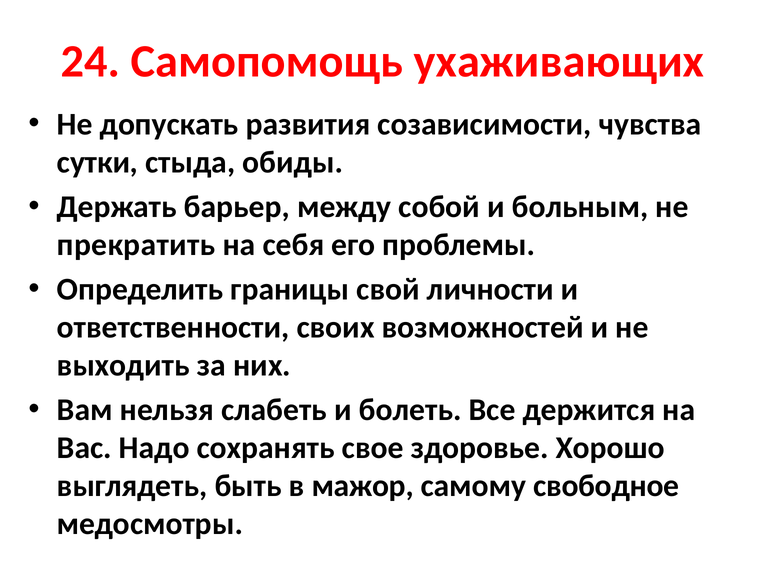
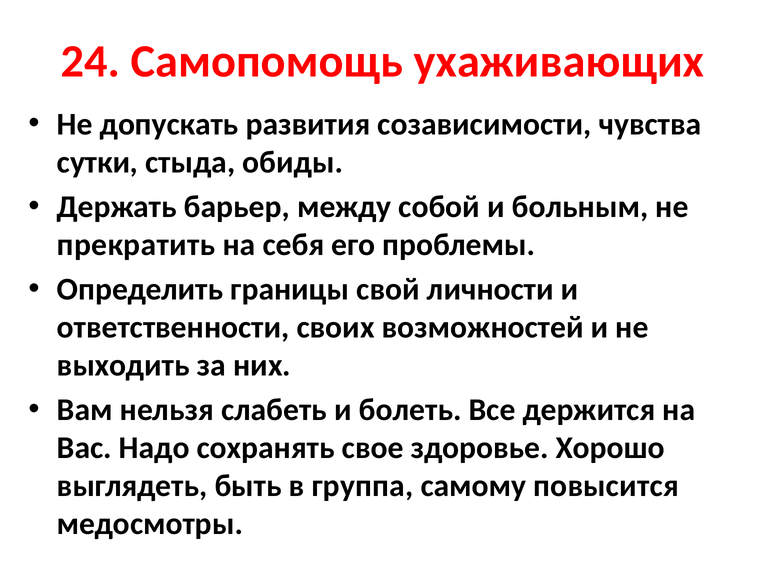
мажор: мажор -> группа (362, 486)
свободное: свободное -> повысится (606, 486)
